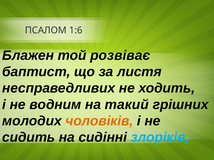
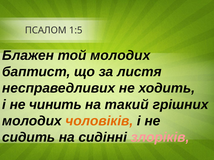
1:6: 1:6 -> 1:5 (76, 30)
той розвіває: розвіває -> молодих (120, 56)
водним: водним -> чинить (55, 105)
злоріків colour: light blue -> pink (160, 138)
